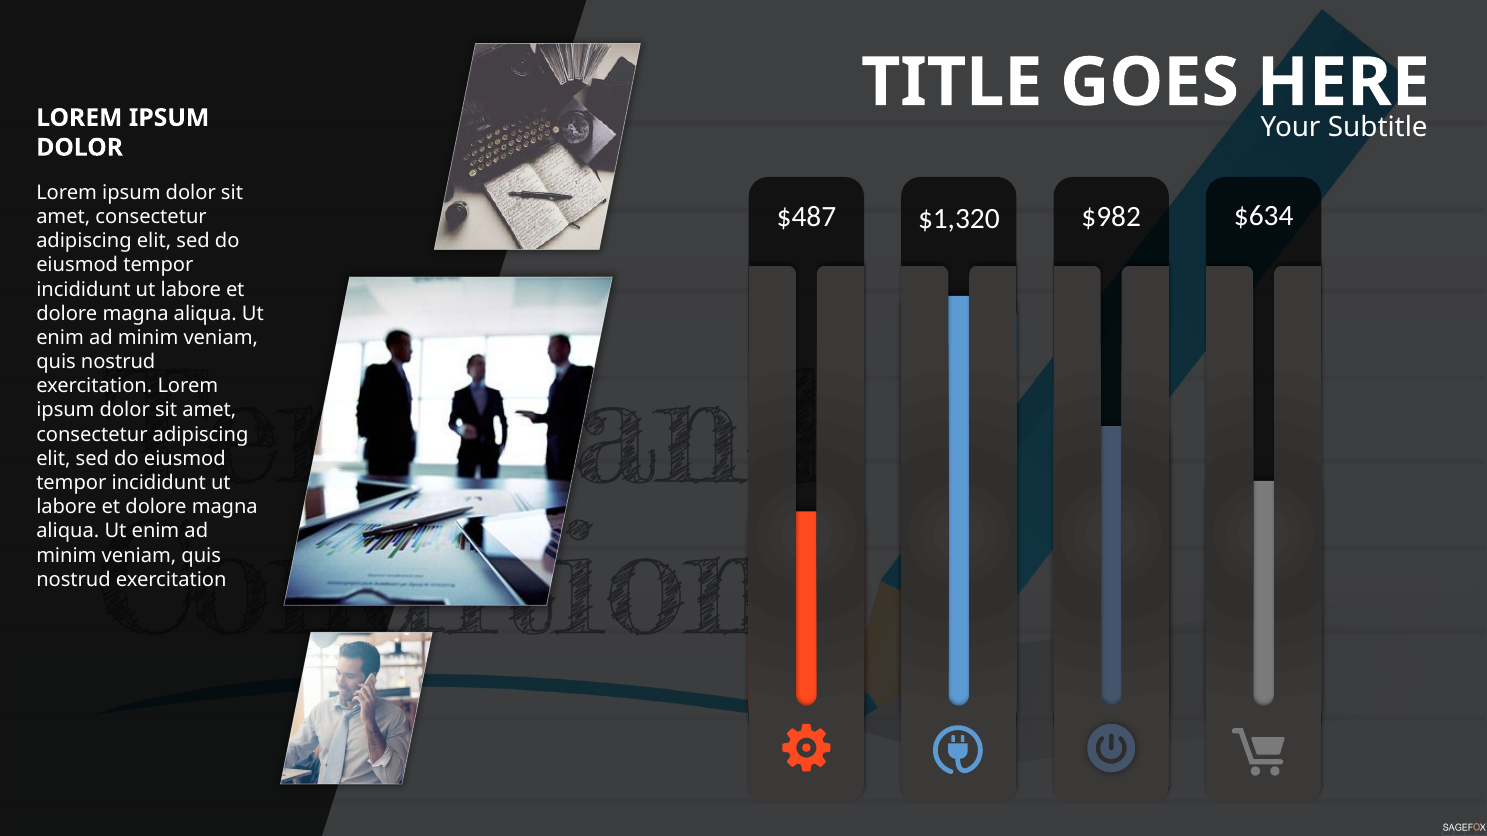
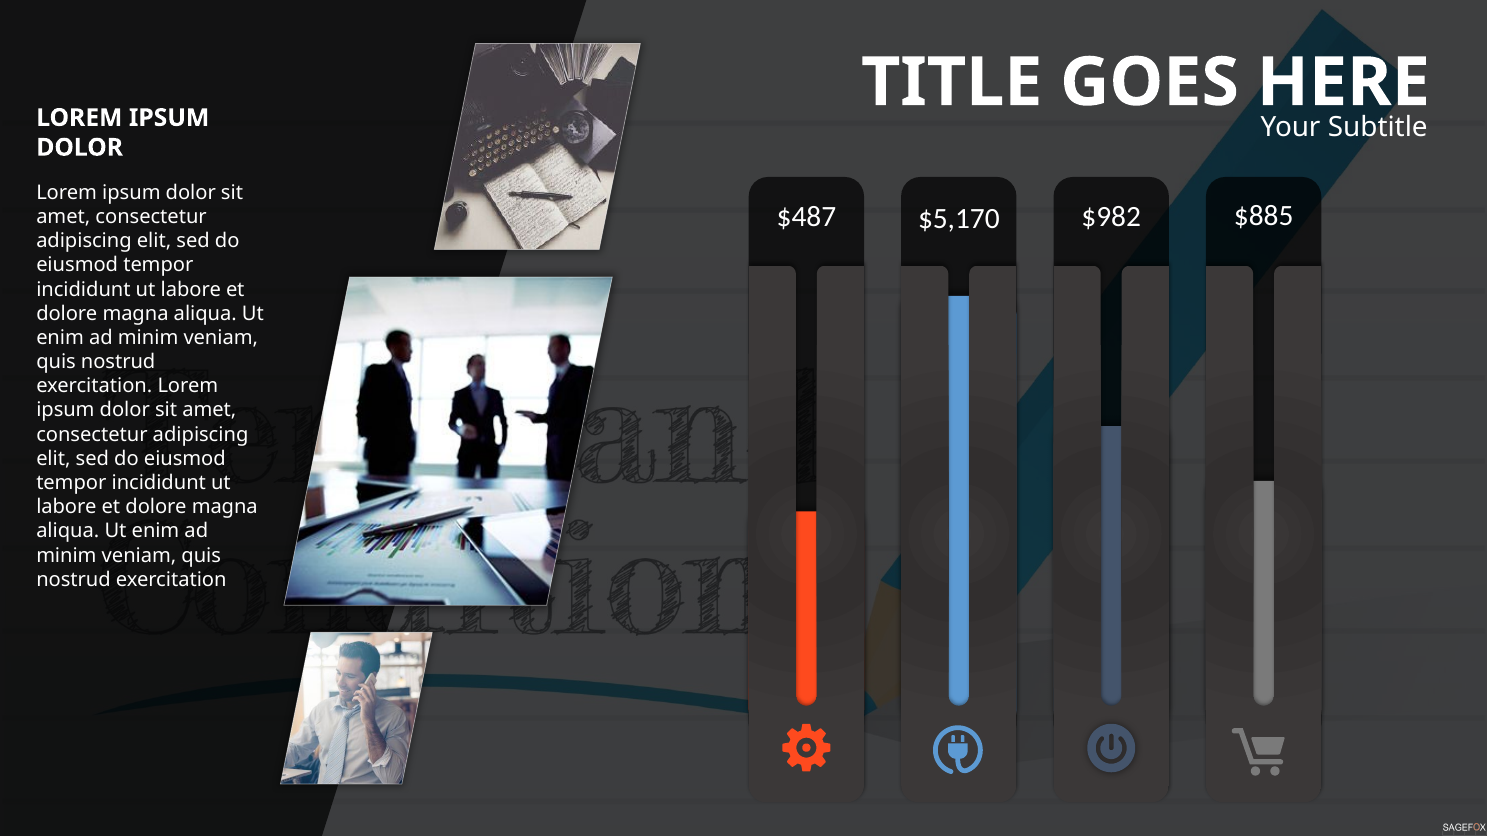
$1,320: $1,320 -> $5,170 (959, 219)
$634: $634 -> $885 (1264, 216)
